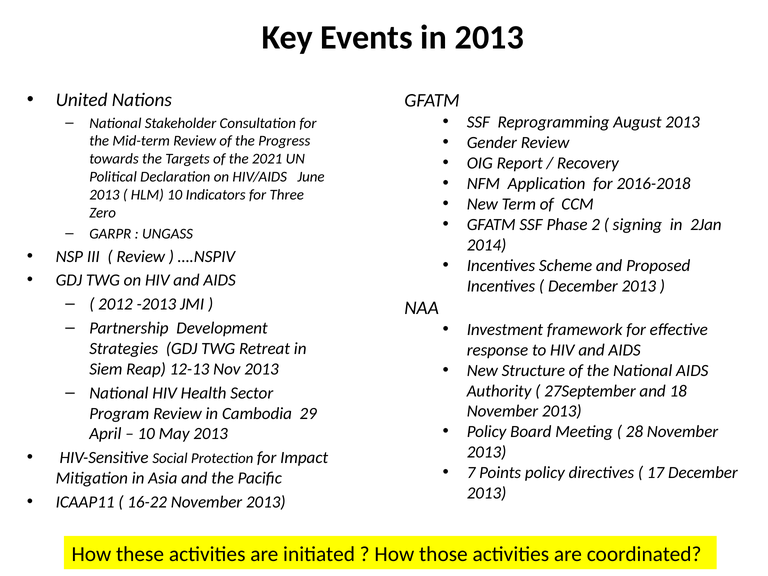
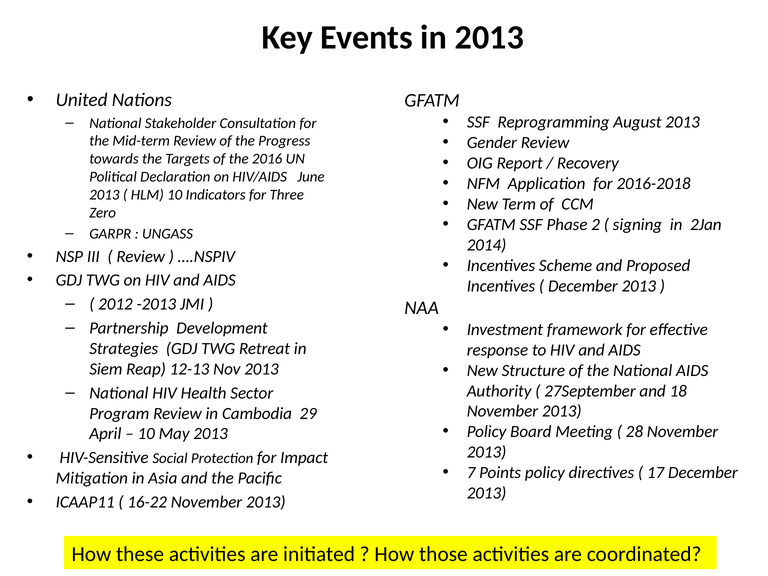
2021: 2021 -> 2016 (267, 159)
